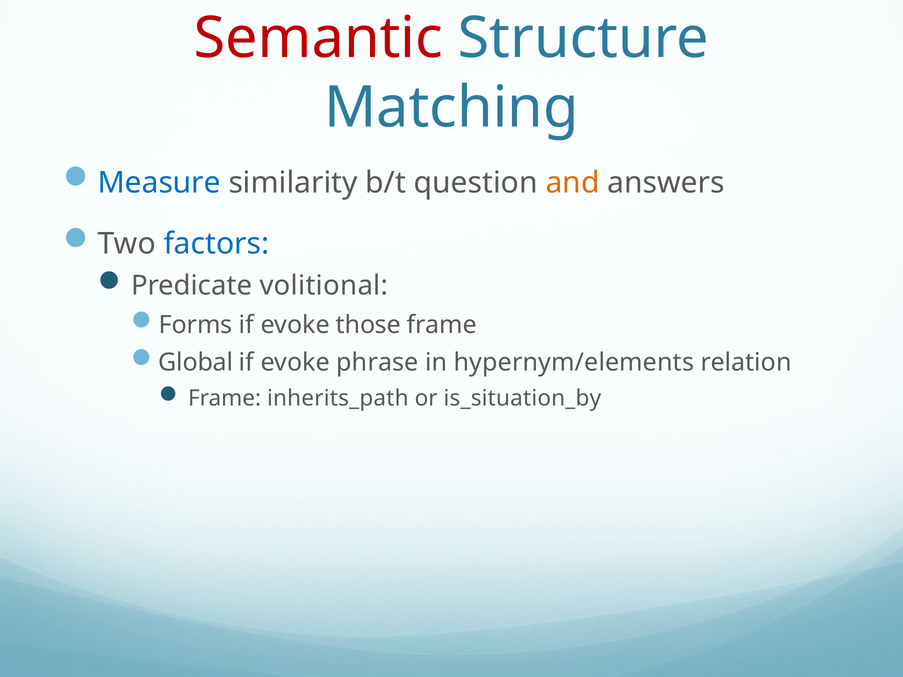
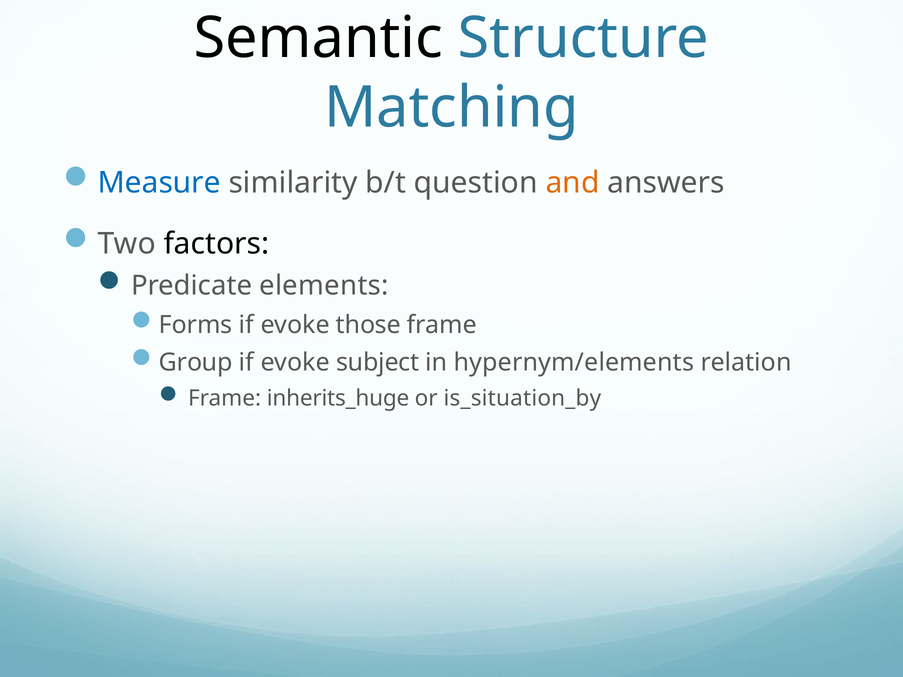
Semantic colour: red -> black (318, 38)
factors colour: blue -> black (216, 244)
volitional: volitional -> elements (324, 286)
Global: Global -> Group (196, 363)
phrase: phrase -> subject (378, 363)
inherits_path: inherits_path -> inherits_huge (338, 398)
